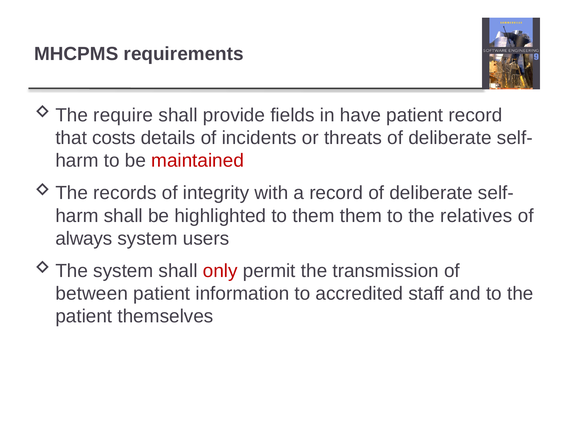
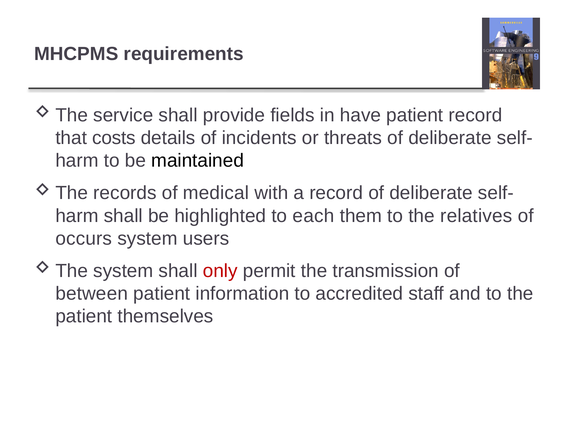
require: require -> service (123, 115)
maintained colour: red -> black (198, 161)
integrity: integrity -> medical (216, 193)
to them: them -> each (313, 216)
always: always -> occurs (84, 238)
